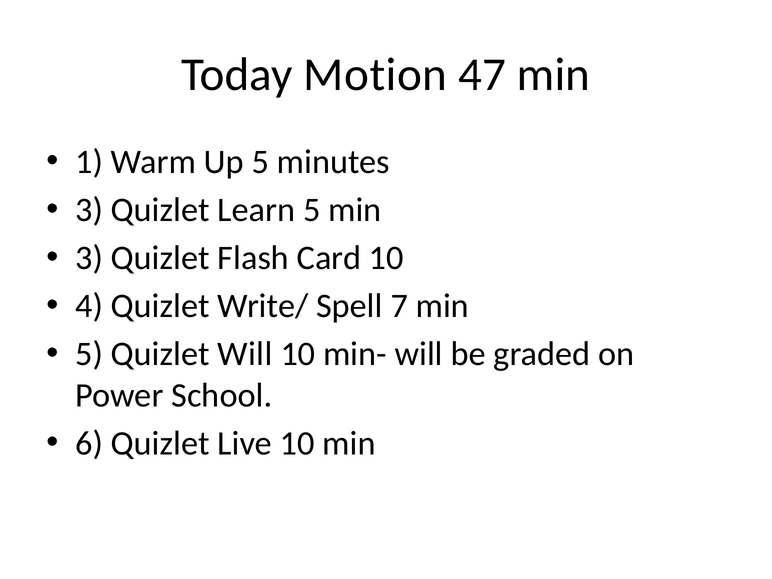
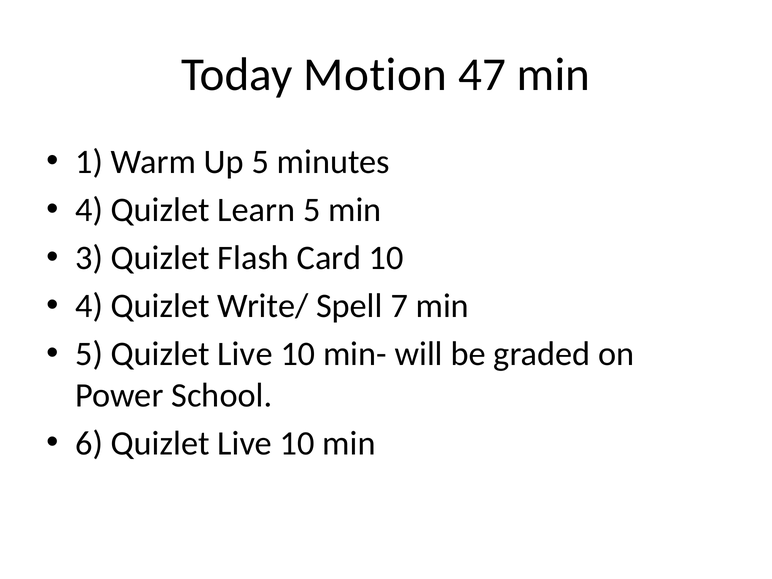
3: 3 -> 4 (89, 210)
5 Quizlet Will: Will -> Live (245, 354)
